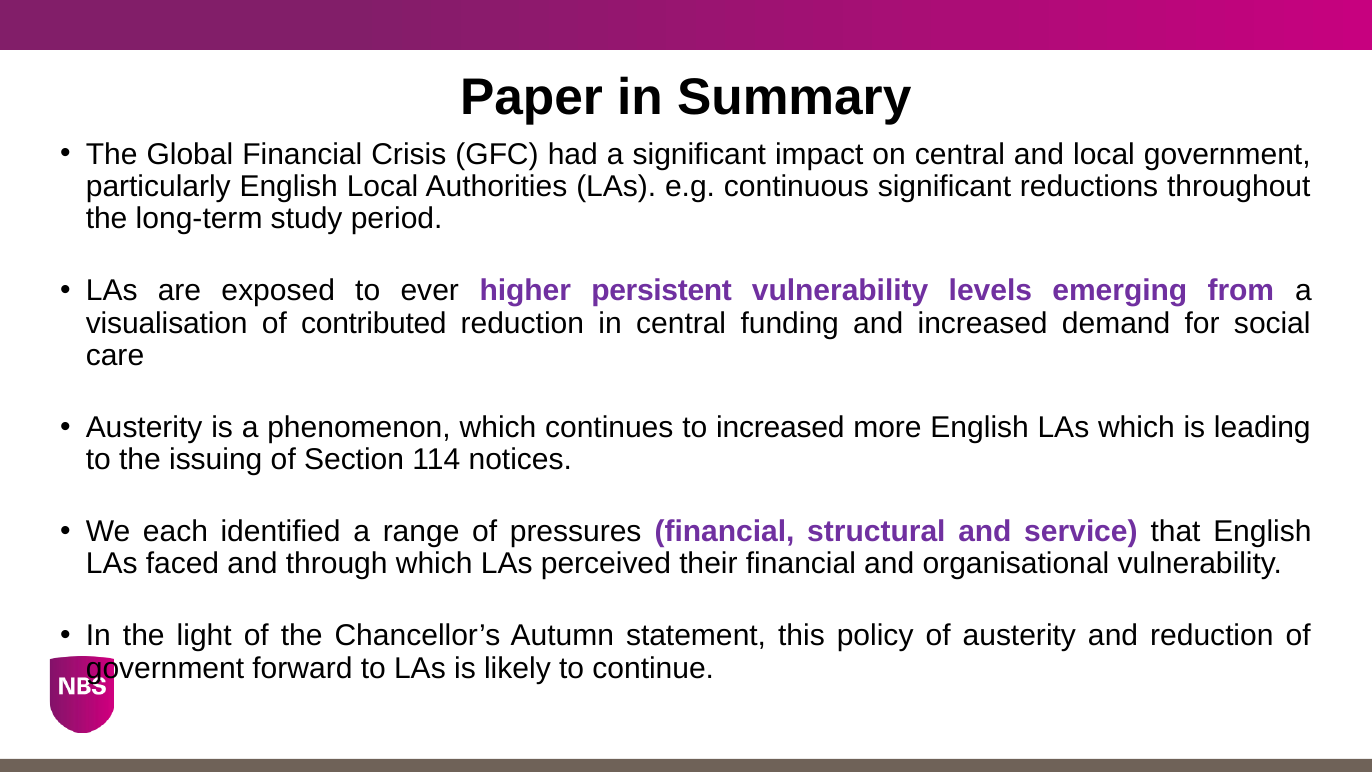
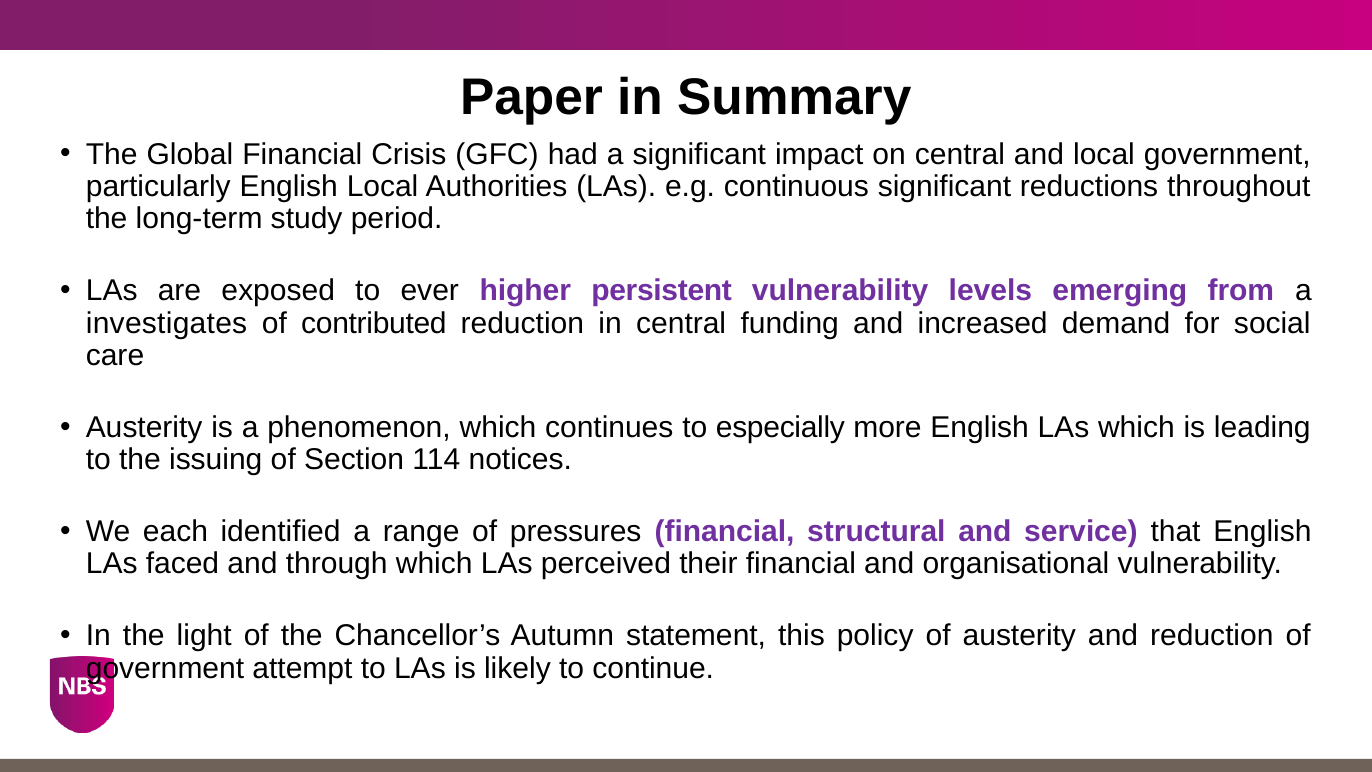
visualisation: visualisation -> investigates (167, 323)
to increased: increased -> especially (780, 427)
forward: forward -> attempt (302, 668)
